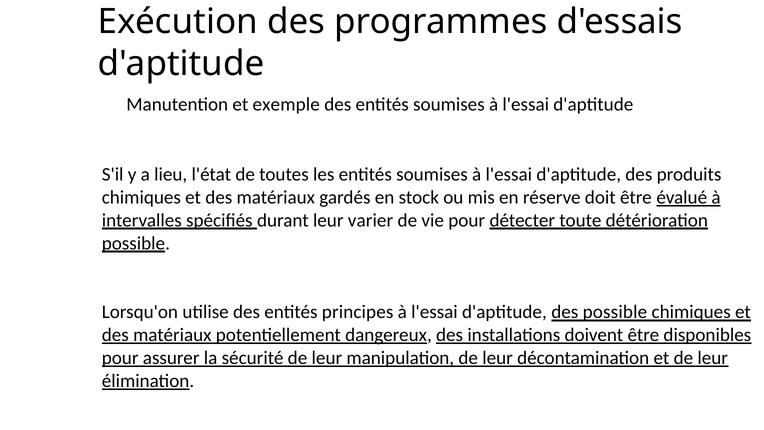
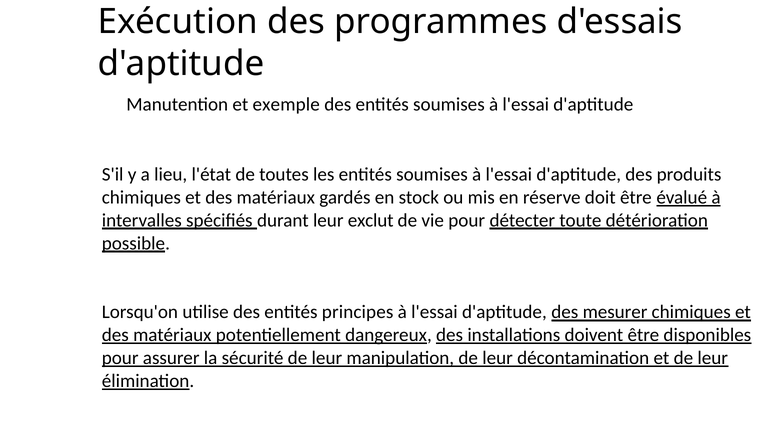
varier: varier -> exclut (371, 220)
des possible: possible -> mesurer (615, 312)
